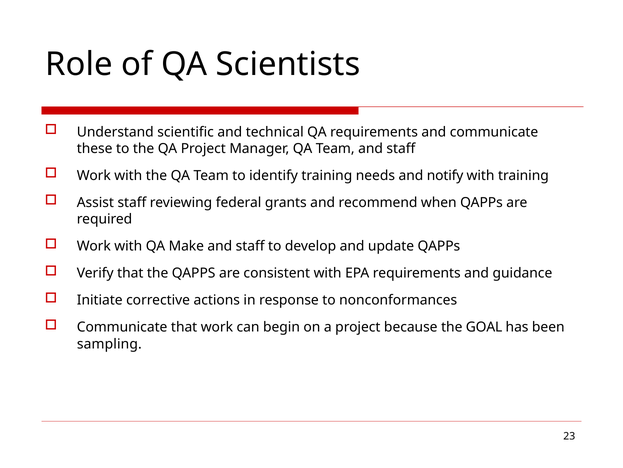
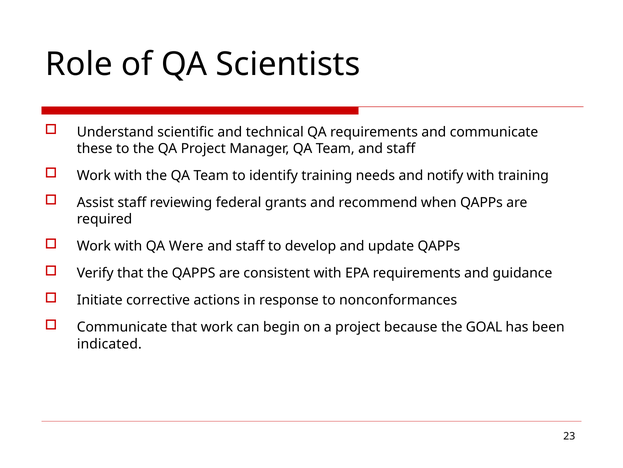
Make: Make -> Were (186, 246)
sampling: sampling -> indicated (109, 343)
